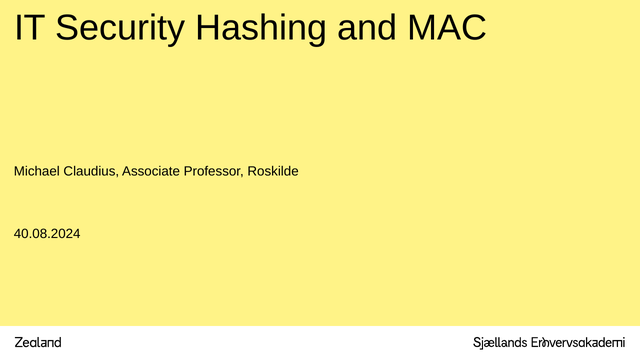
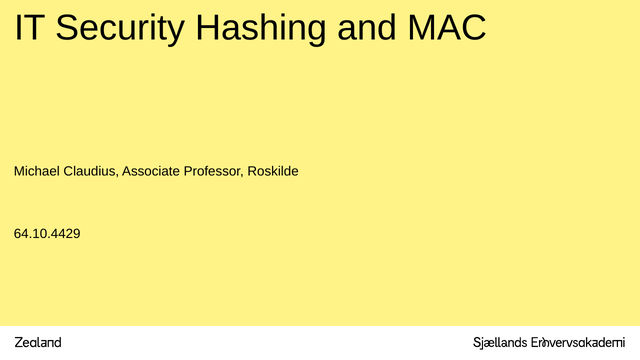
40.08.2024: 40.08.2024 -> 64.10.4429 (47, 234)
